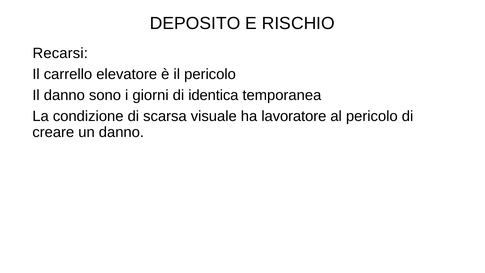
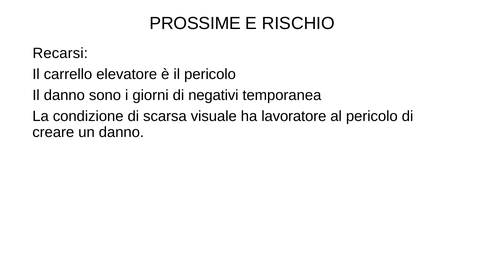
DEPOSITO: DEPOSITO -> PROSSIME (195, 23)
identica: identica -> negativi (213, 95)
